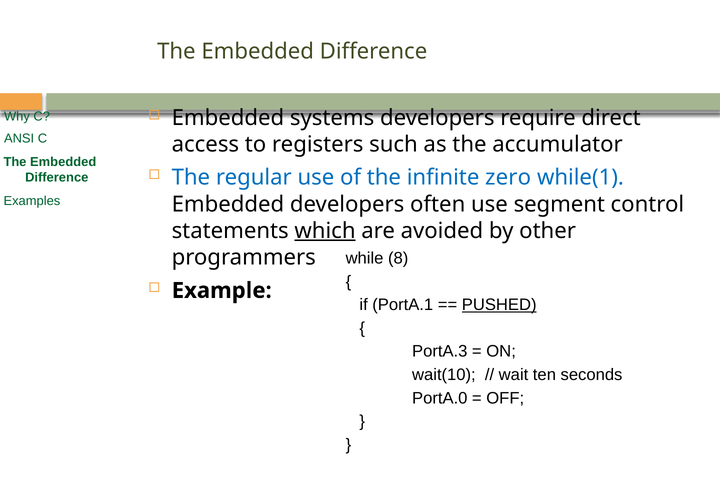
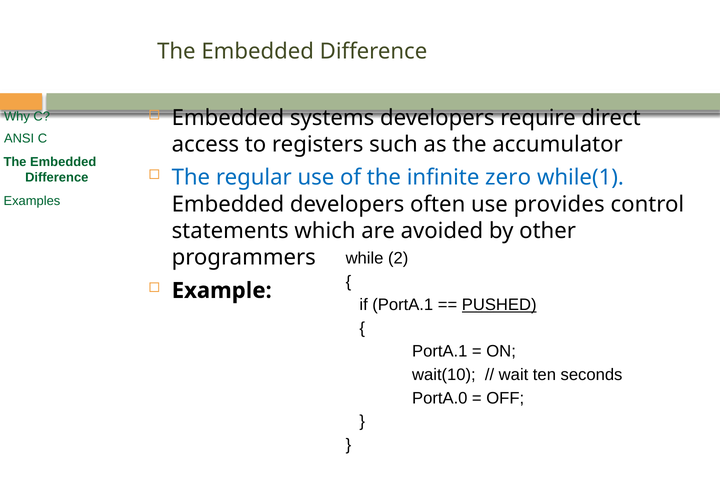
segment: segment -> provides (559, 204)
which underline: present -> none (325, 231)
8: 8 -> 2 (398, 258)
PortA.3: PortA.3 -> PortA.1 (440, 351)
